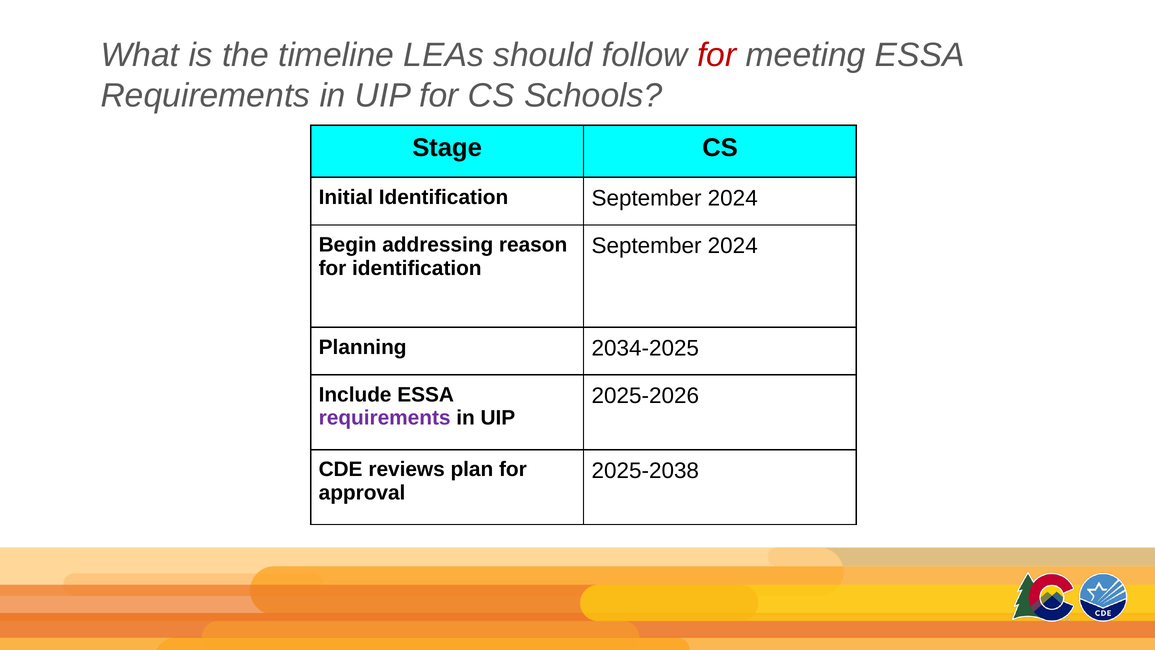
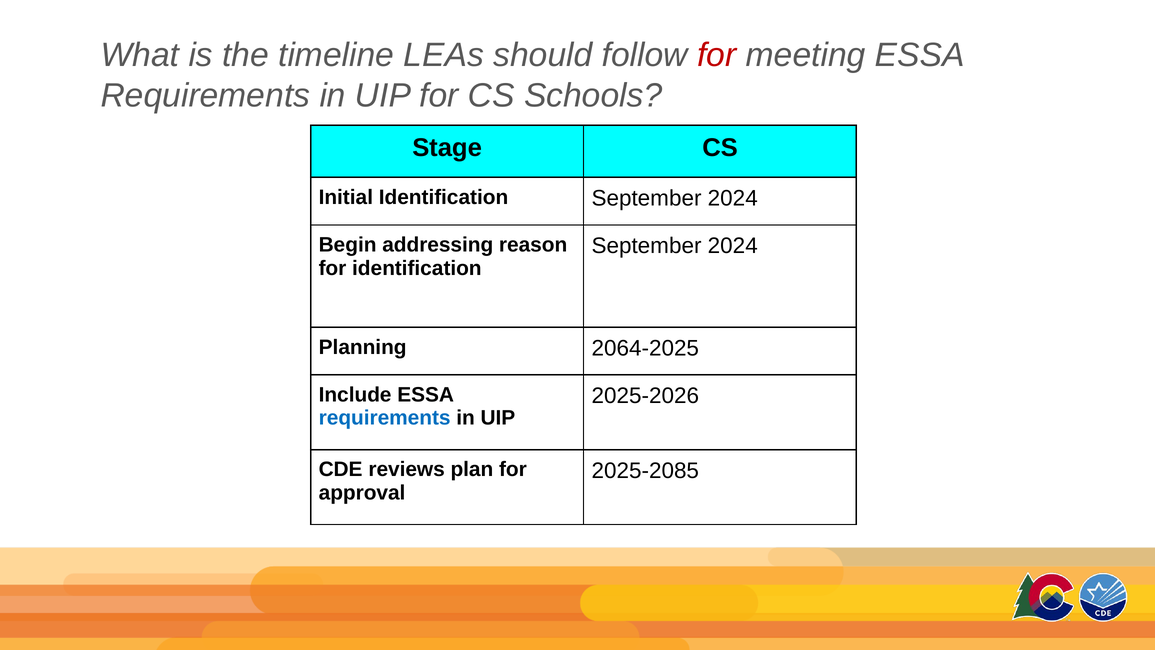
2034-2025: 2034-2025 -> 2064-2025 (645, 348)
requirements colour: purple -> blue (385, 418)
2025-2038: 2025-2038 -> 2025-2085 (645, 470)
